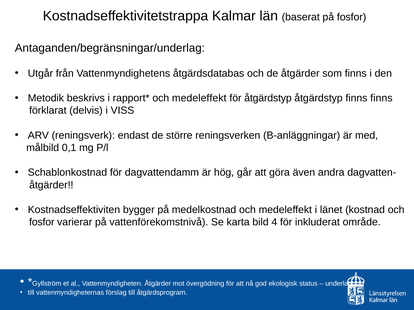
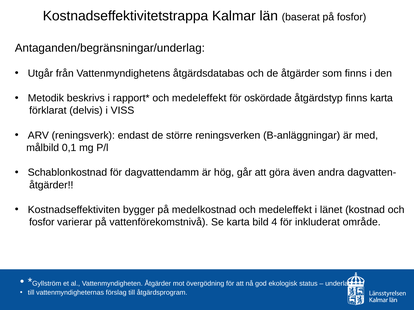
för åtgärdstyp: åtgärdstyp -> oskördade (268, 98)
finns finns: finns -> karta (382, 98)
